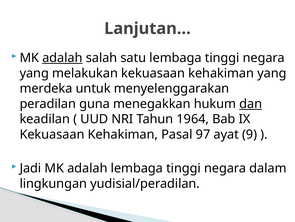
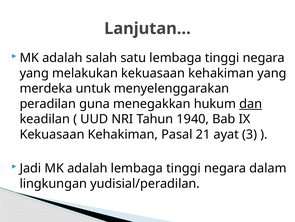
adalah underline: present -> none (62, 58)
1964: 1964 -> 1940 (193, 119)
97: 97 -> 21 (203, 134)
9: 9 -> 3 (250, 134)
